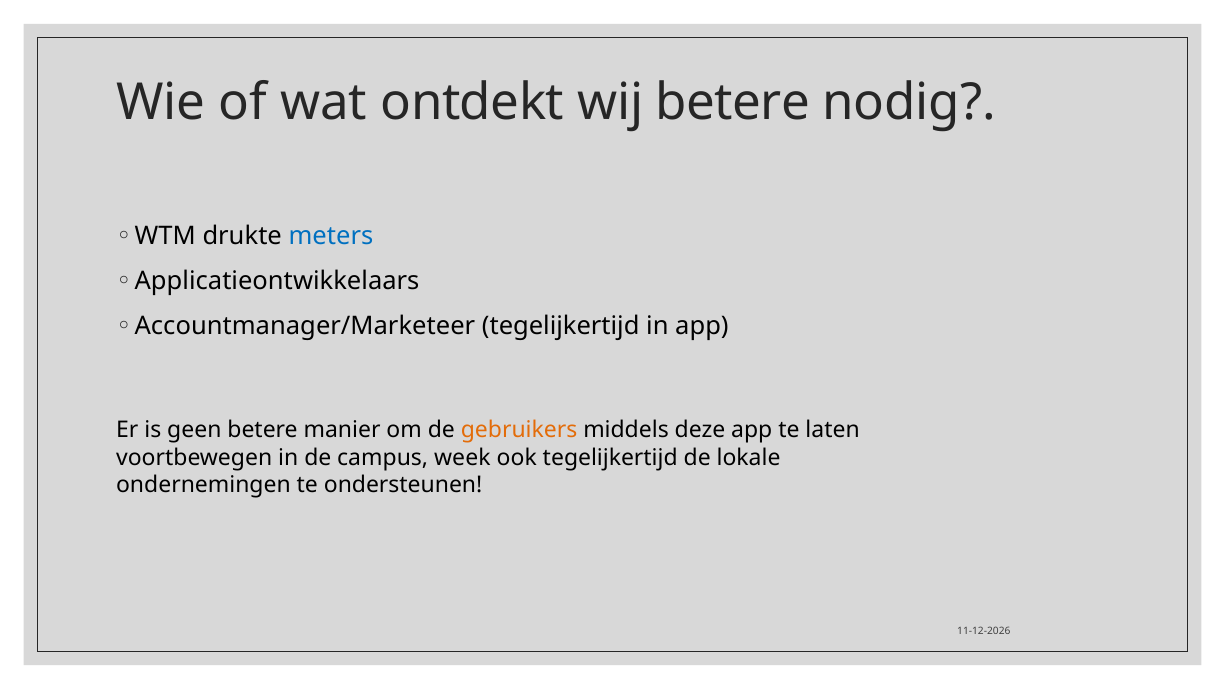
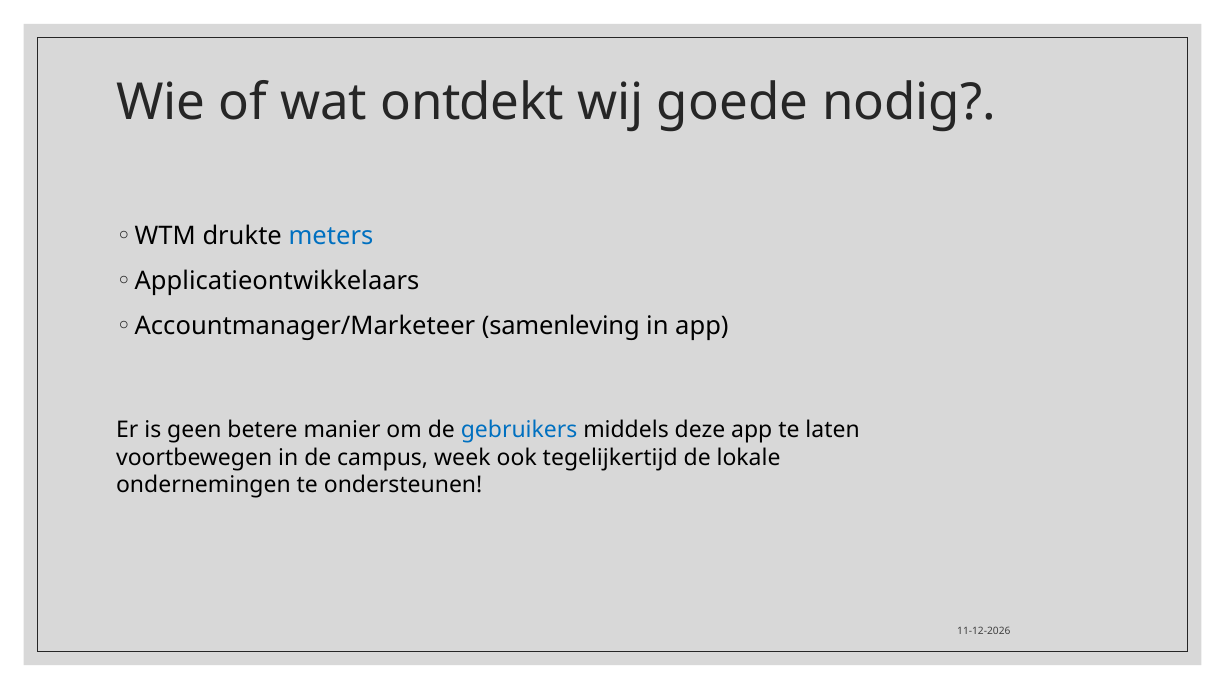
wij betere: betere -> goede (733, 103)
Accountmanager/Marketeer tegelijkertijd: tegelijkertijd -> samenleving (561, 327)
gebruikers colour: orange -> blue (519, 430)
